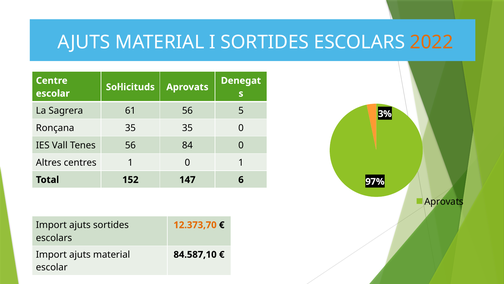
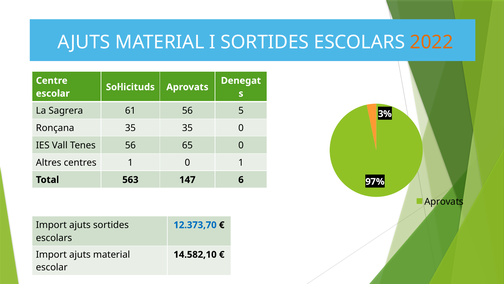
84: 84 -> 65 (187, 145)
152: 152 -> 563 (130, 179)
12.373,70 colour: orange -> blue (195, 225)
84.587,10: 84.587,10 -> 14.582,10 (195, 254)
